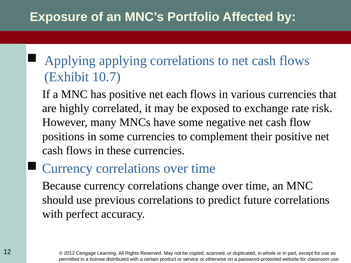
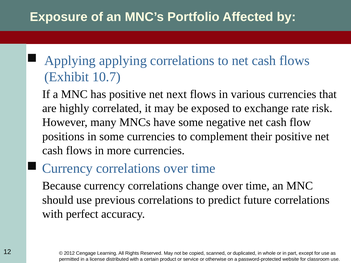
each: each -> next (177, 94)
these: these -> more (119, 151)
